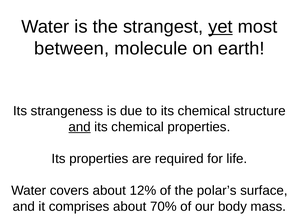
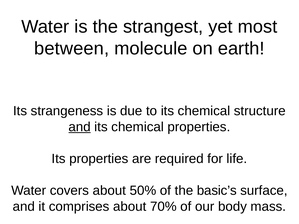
yet underline: present -> none (220, 27)
12%: 12% -> 50% (143, 191)
polar’s: polar’s -> basic’s (217, 191)
